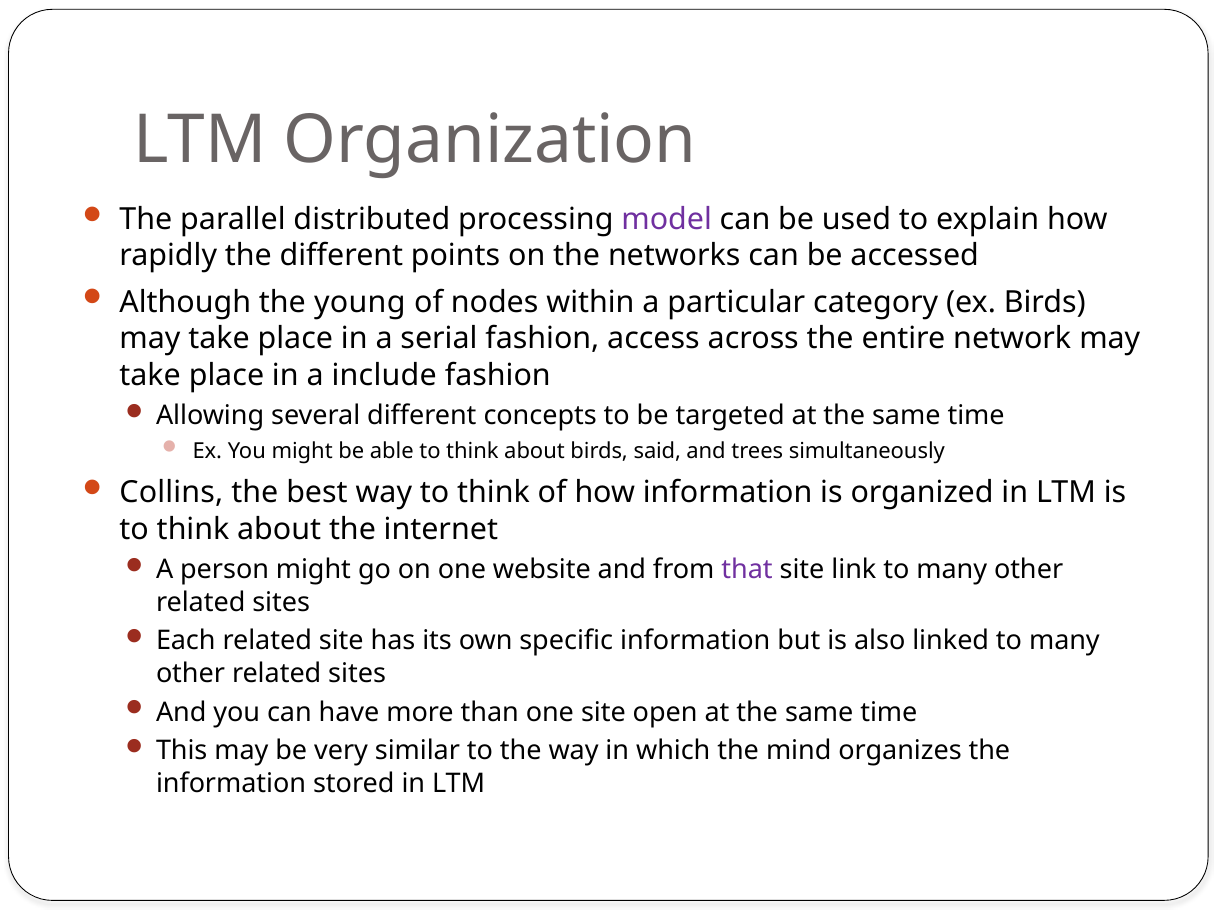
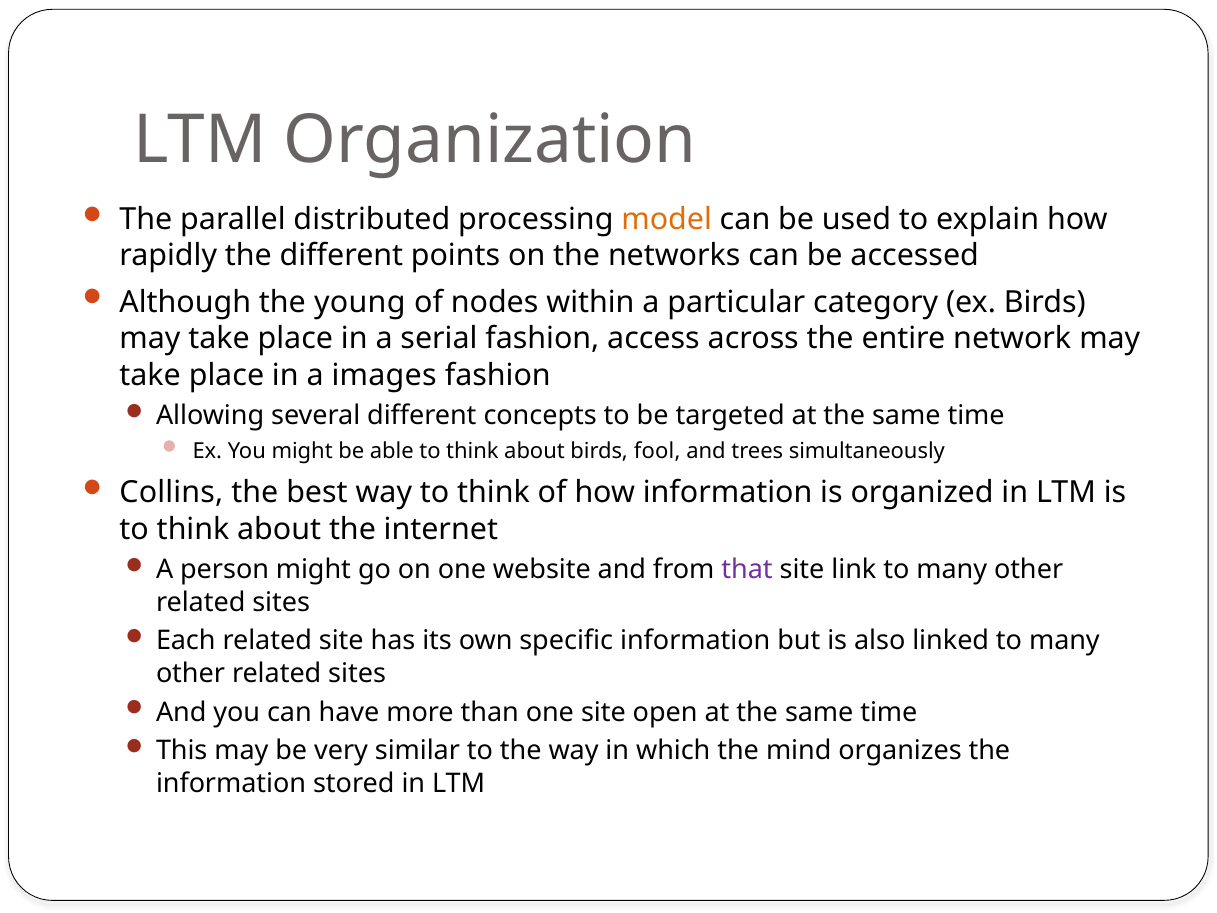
model colour: purple -> orange (667, 219)
include: include -> images (384, 375)
said: said -> fool (657, 451)
